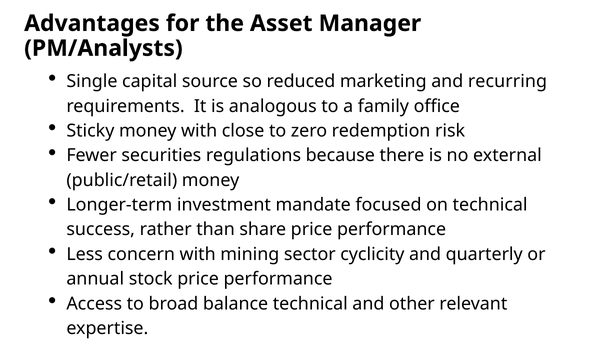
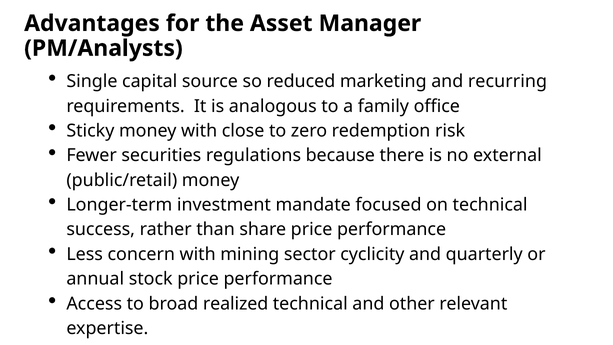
balance: balance -> realized (236, 303)
